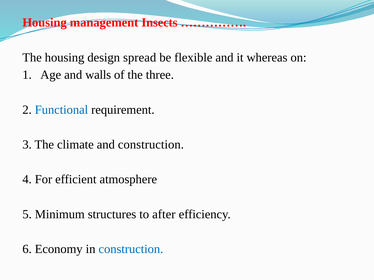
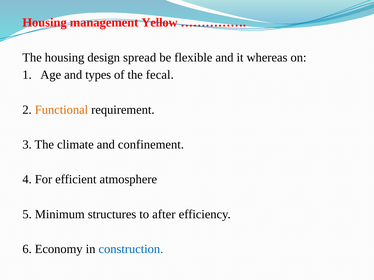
Insects: Insects -> Yellow (159, 23)
walls: walls -> types (98, 75)
three: three -> fecal (160, 75)
Functional colour: blue -> orange (61, 110)
and construction: construction -> confinement (151, 145)
